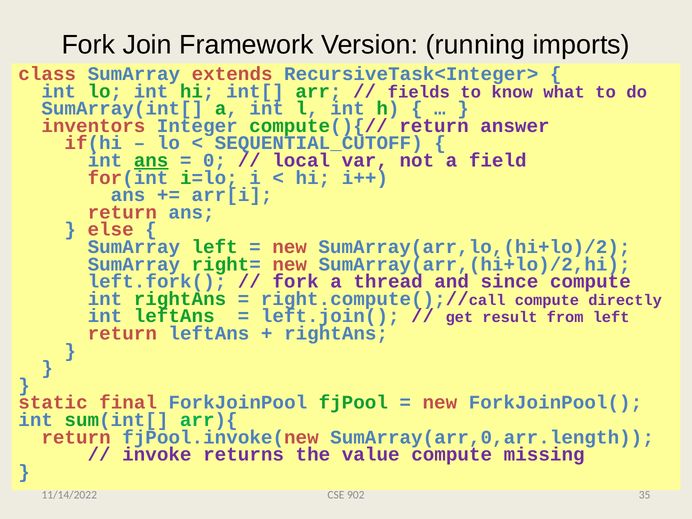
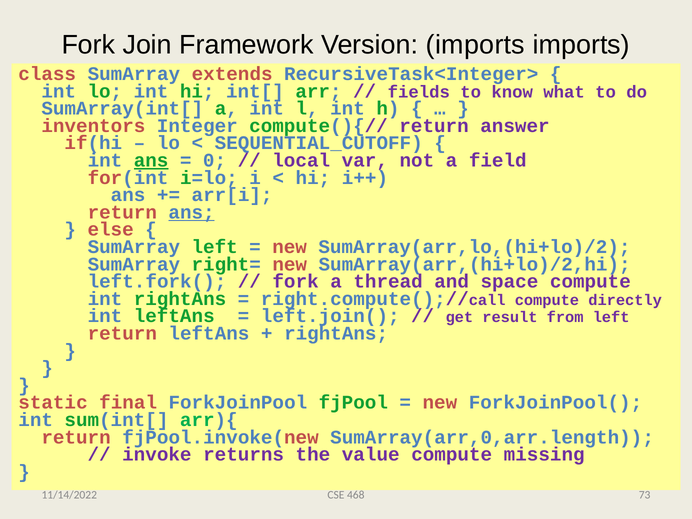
Version running: running -> imports (475, 45)
ans underline: none -> present (192, 212)
since: since -> space (509, 282)
902: 902 -> 468 (356, 495)
35: 35 -> 73 (645, 495)
